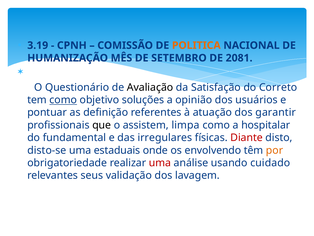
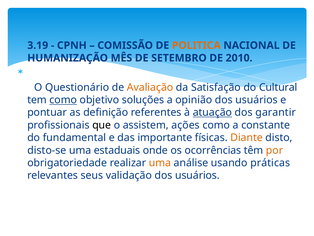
2081: 2081 -> 2010 (239, 58)
Avaliação colour: black -> orange (150, 87)
Correto: Correto -> Cultural (278, 87)
atuação underline: none -> present (212, 112)
limpa: limpa -> ações (186, 125)
hospitalar: hospitalar -> constante (266, 125)
irregulares: irregulares -> importante (165, 137)
Diante colour: red -> orange (247, 137)
envolvendo: envolvendo -> ocorrências (213, 150)
uma colour: red -> orange (160, 163)
cuidado: cuidado -> práticas (270, 163)
validação dos lavagem: lavagem -> usuários (197, 175)
